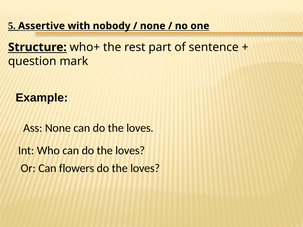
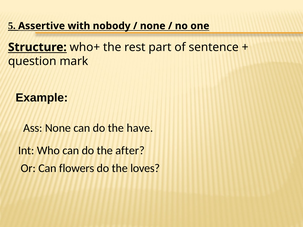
loves: loves -> have (140, 128)
loves: loves -> after (130, 151)
